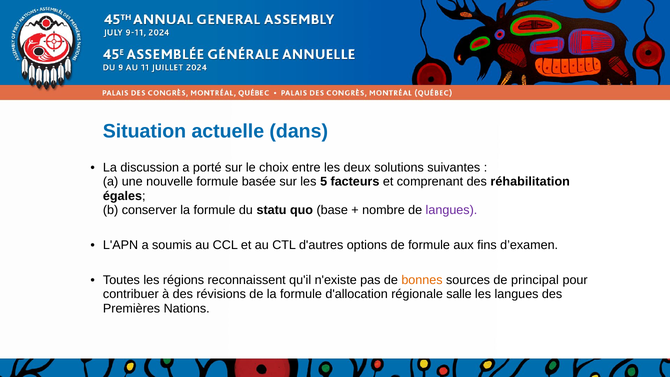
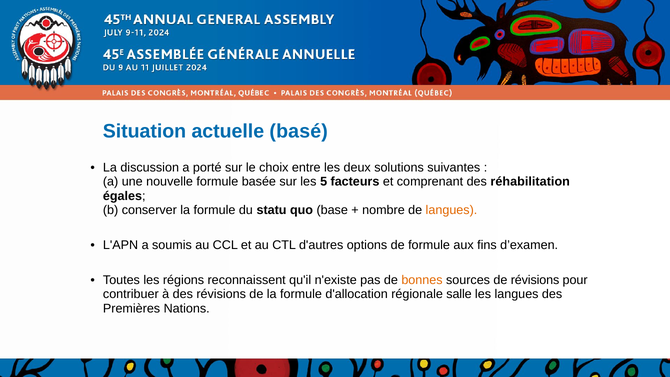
dans: dans -> basé (299, 131)
langues colour: purple -> orange (451, 210)
de principal: principal -> révisions (535, 280)
